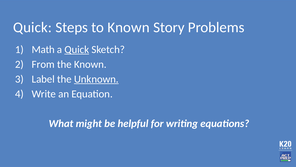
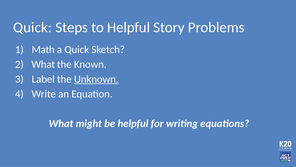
to Known: Known -> Helpful (129, 27)
Quick underline: present -> none (77, 49)
From: From -> What (43, 64)
